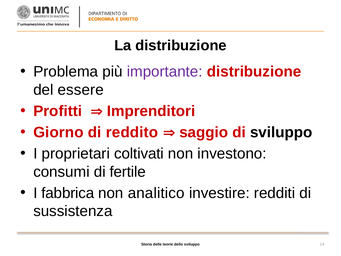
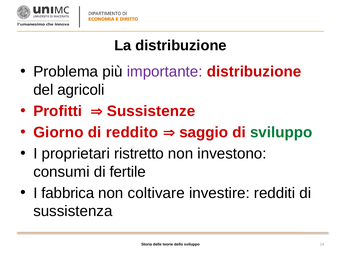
essere: essere -> agricoli (81, 90)
Imprenditori: Imprenditori -> Sussistenze (151, 111)
sviluppo colour: black -> green (281, 132)
coltivati: coltivati -> ristretto (139, 153)
analitico: analitico -> coltivare (156, 193)
